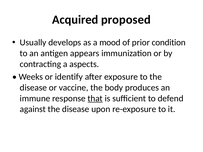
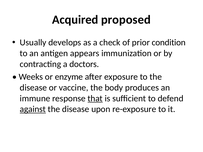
mood: mood -> check (110, 43)
aspects: aspects -> doctors (84, 64)
identify: identify -> enzyme (69, 77)
against underline: none -> present (33, 109)
